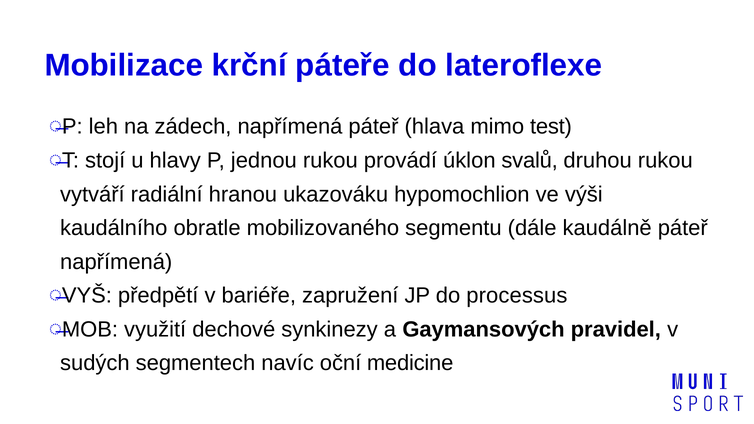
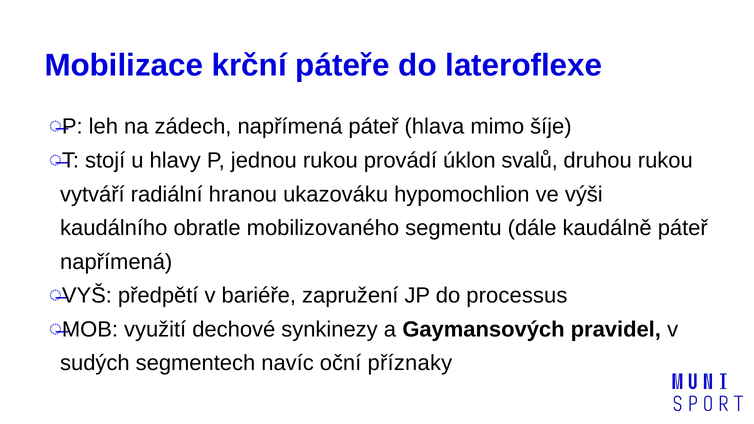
test: test -> šíje (551, 127)
medicine: medicine -> příznaky (410, 363)
